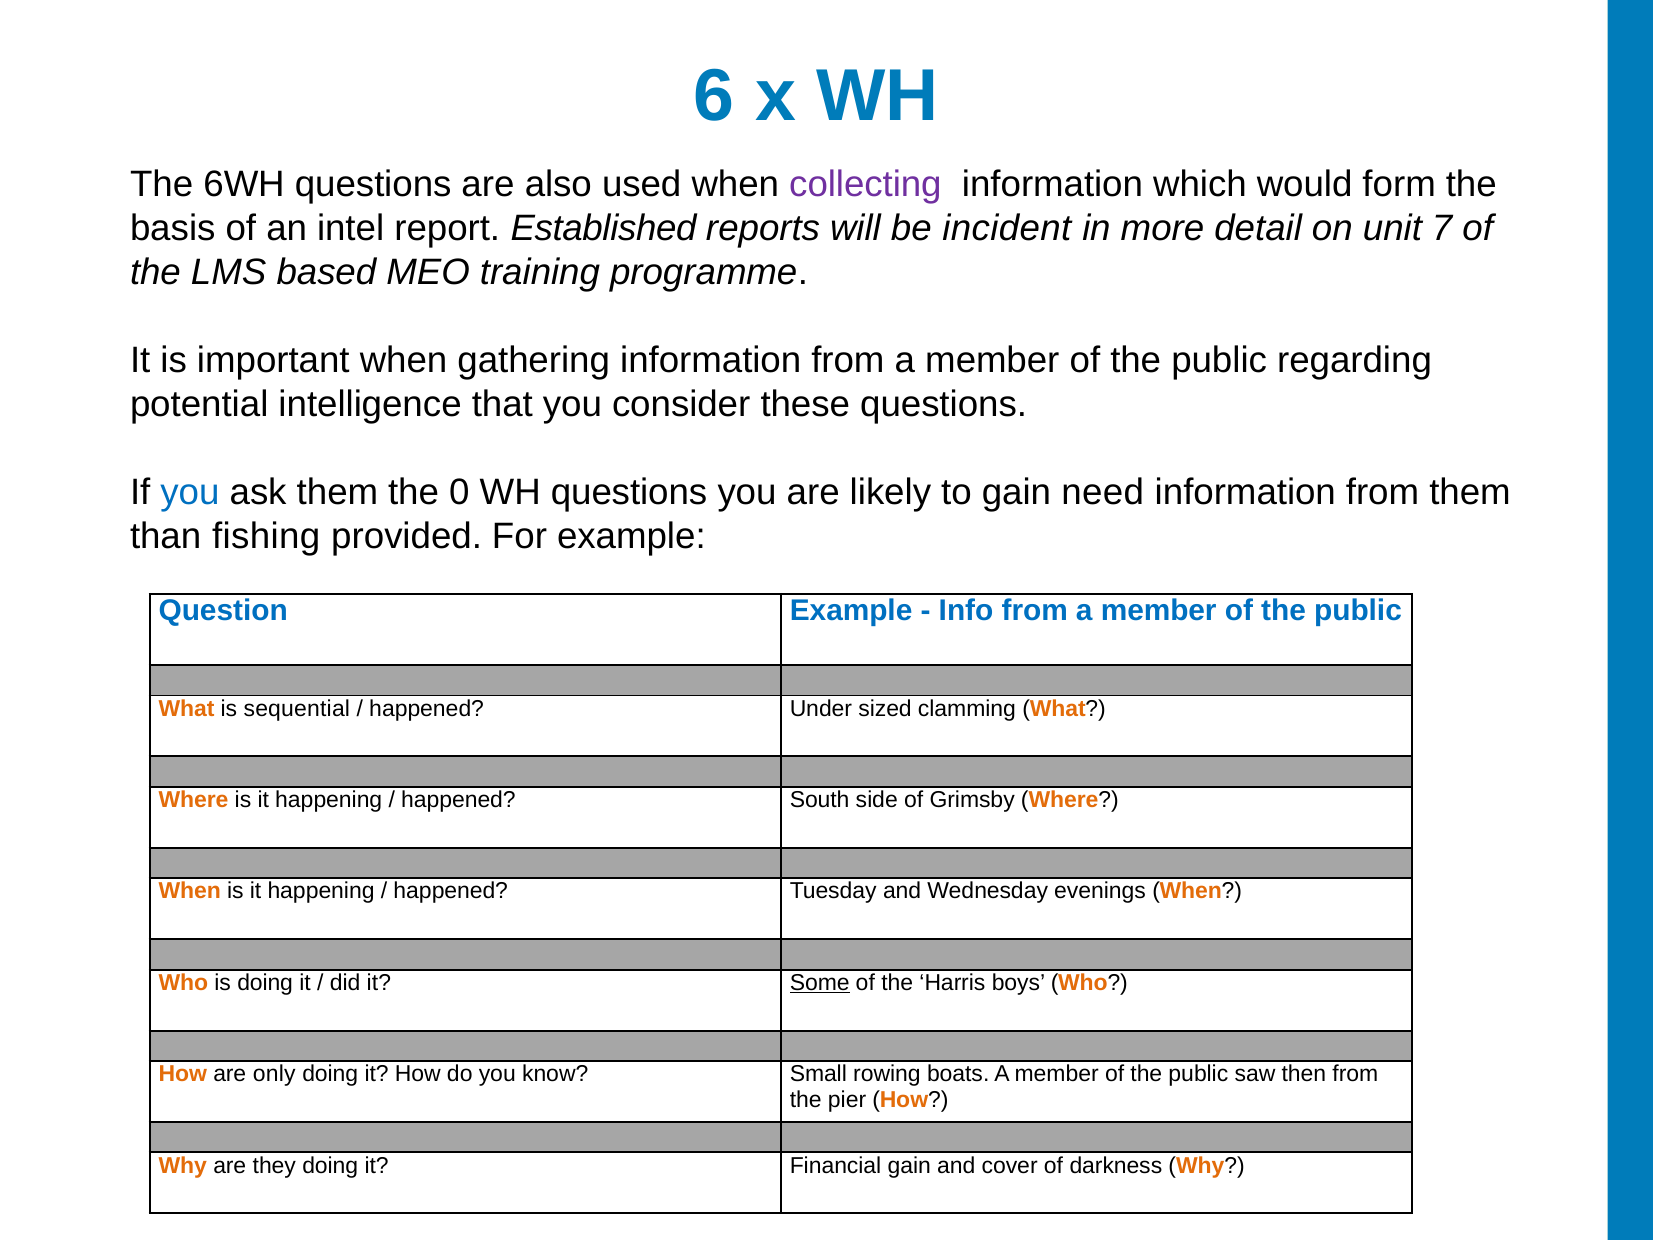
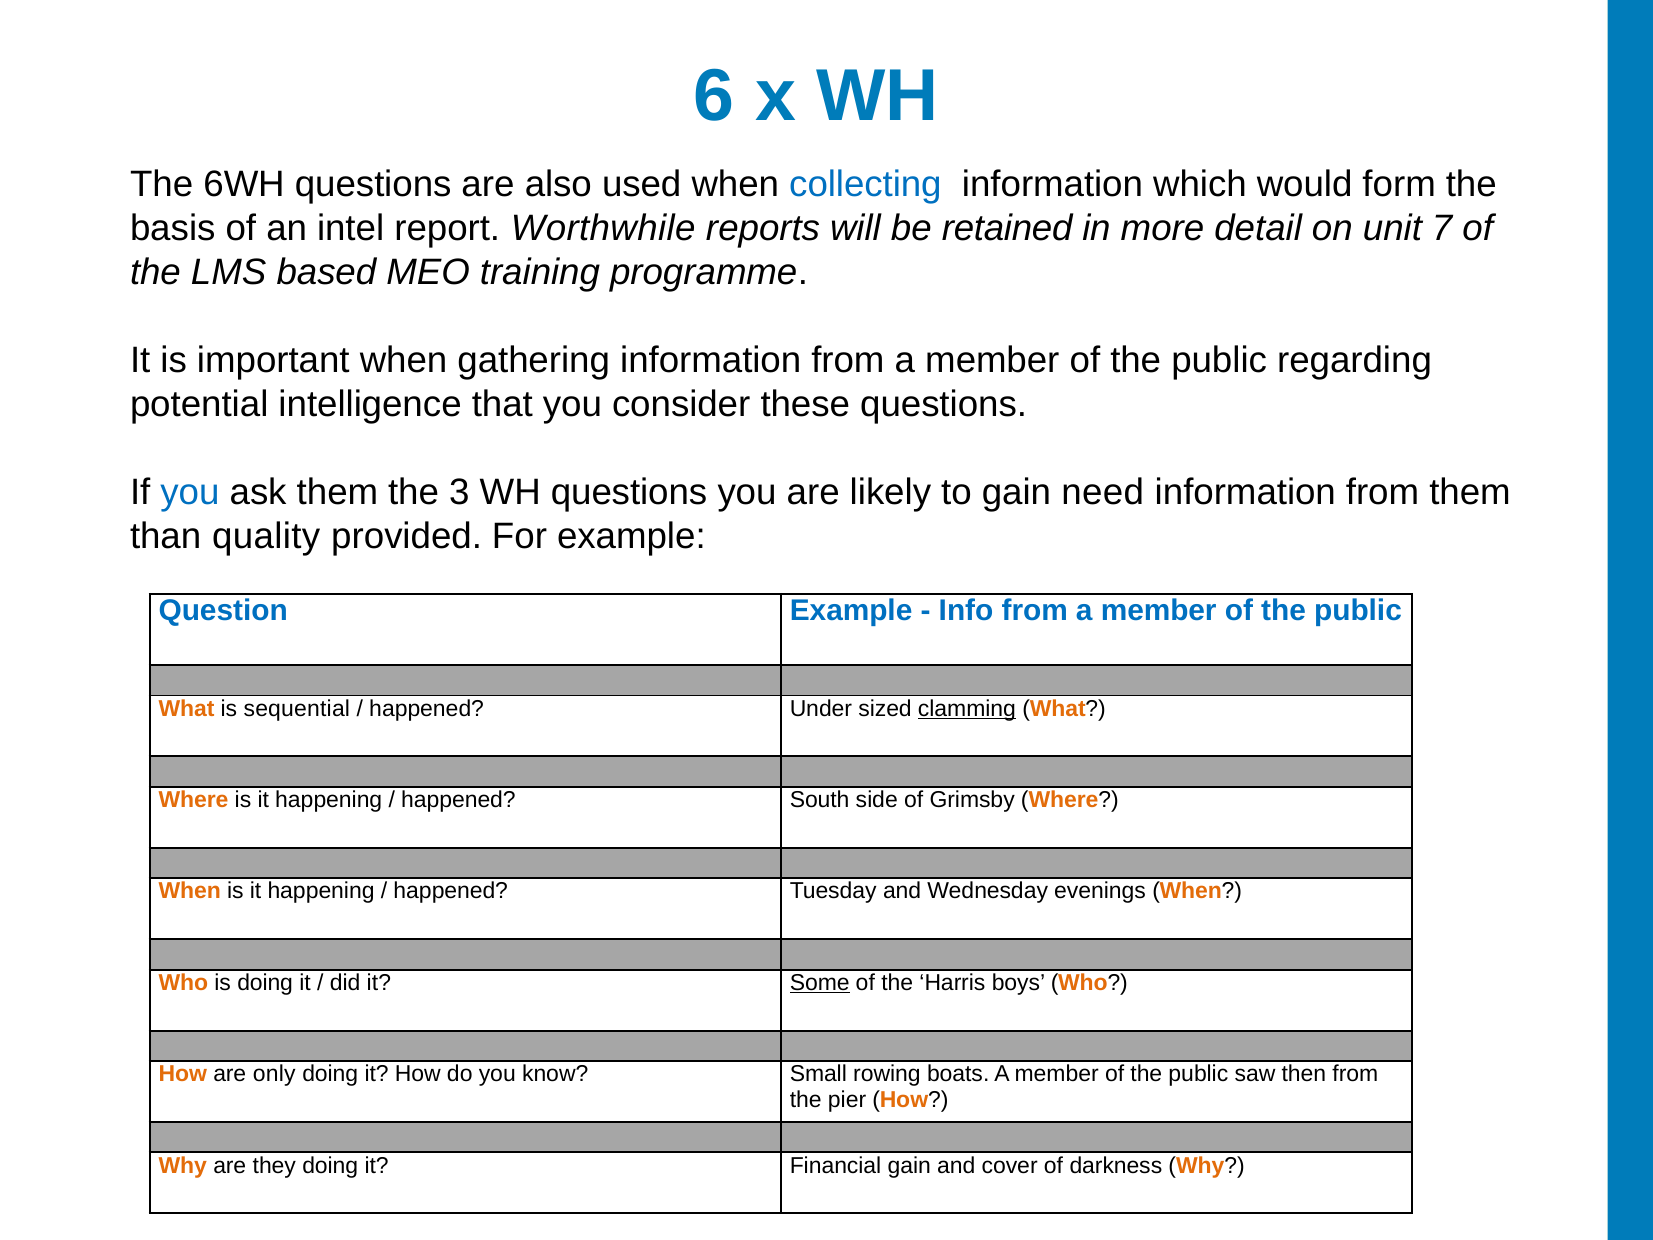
collecting colour: purple -> blue (865, 184)
Established: Established -> Worthwhile (603, 228)
incident: incident -> retained (1007, 228)
0: 0 -> 3 (459, 492)
fishing: fishing -> quality (266, 536)
clamming underline: none -> present (967, 708)
